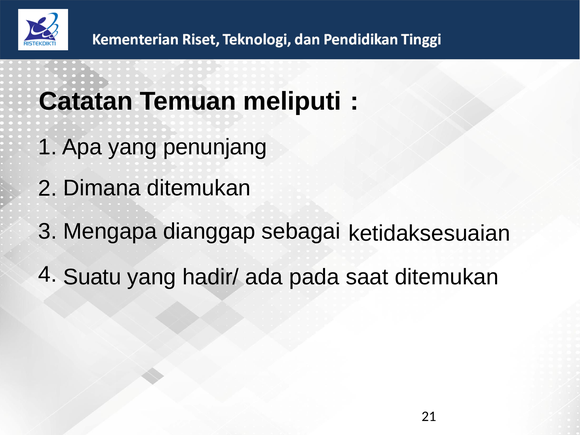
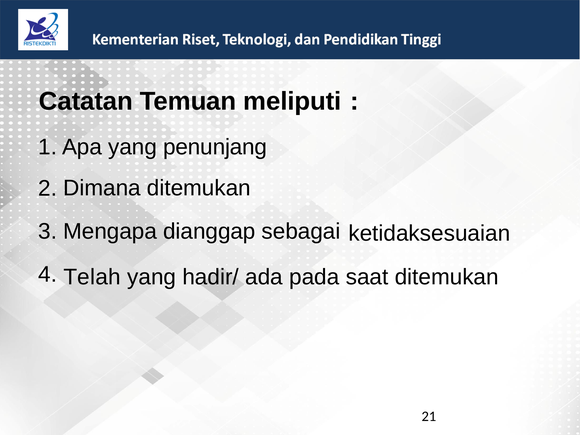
Suatu: Suatu -> Telah (92, 277)
